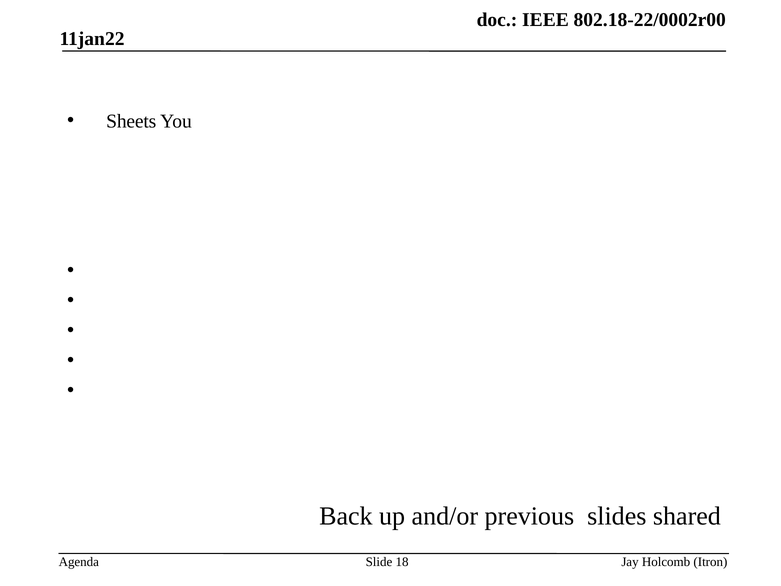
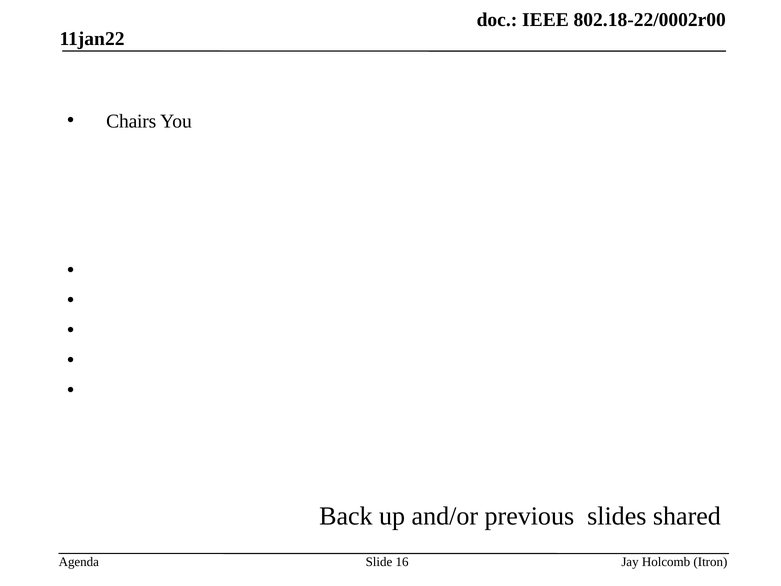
Sheets: Sheets -> Chairs (131, 121)
18: 18 -> 16 (402, 562)
